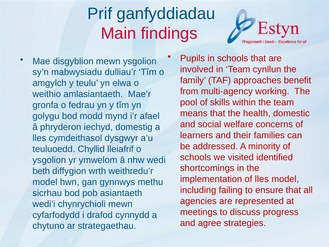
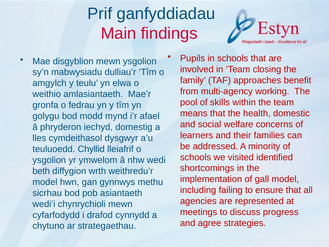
cynllun: cynllun -> closing (267, 69)
of lles: lles -> gall (262, 179)
